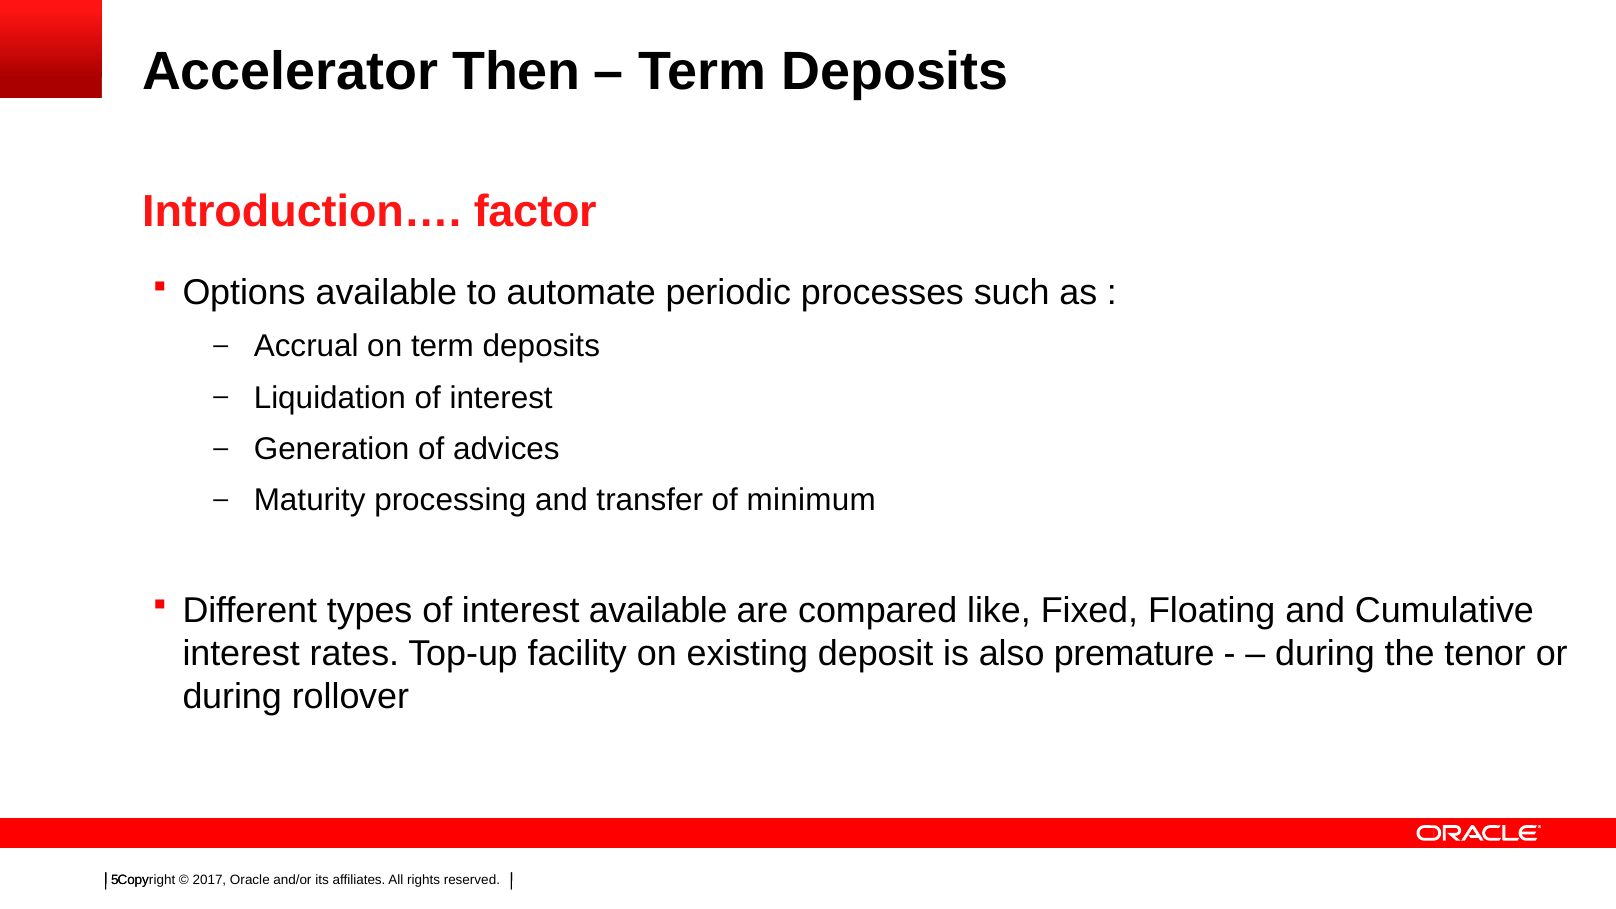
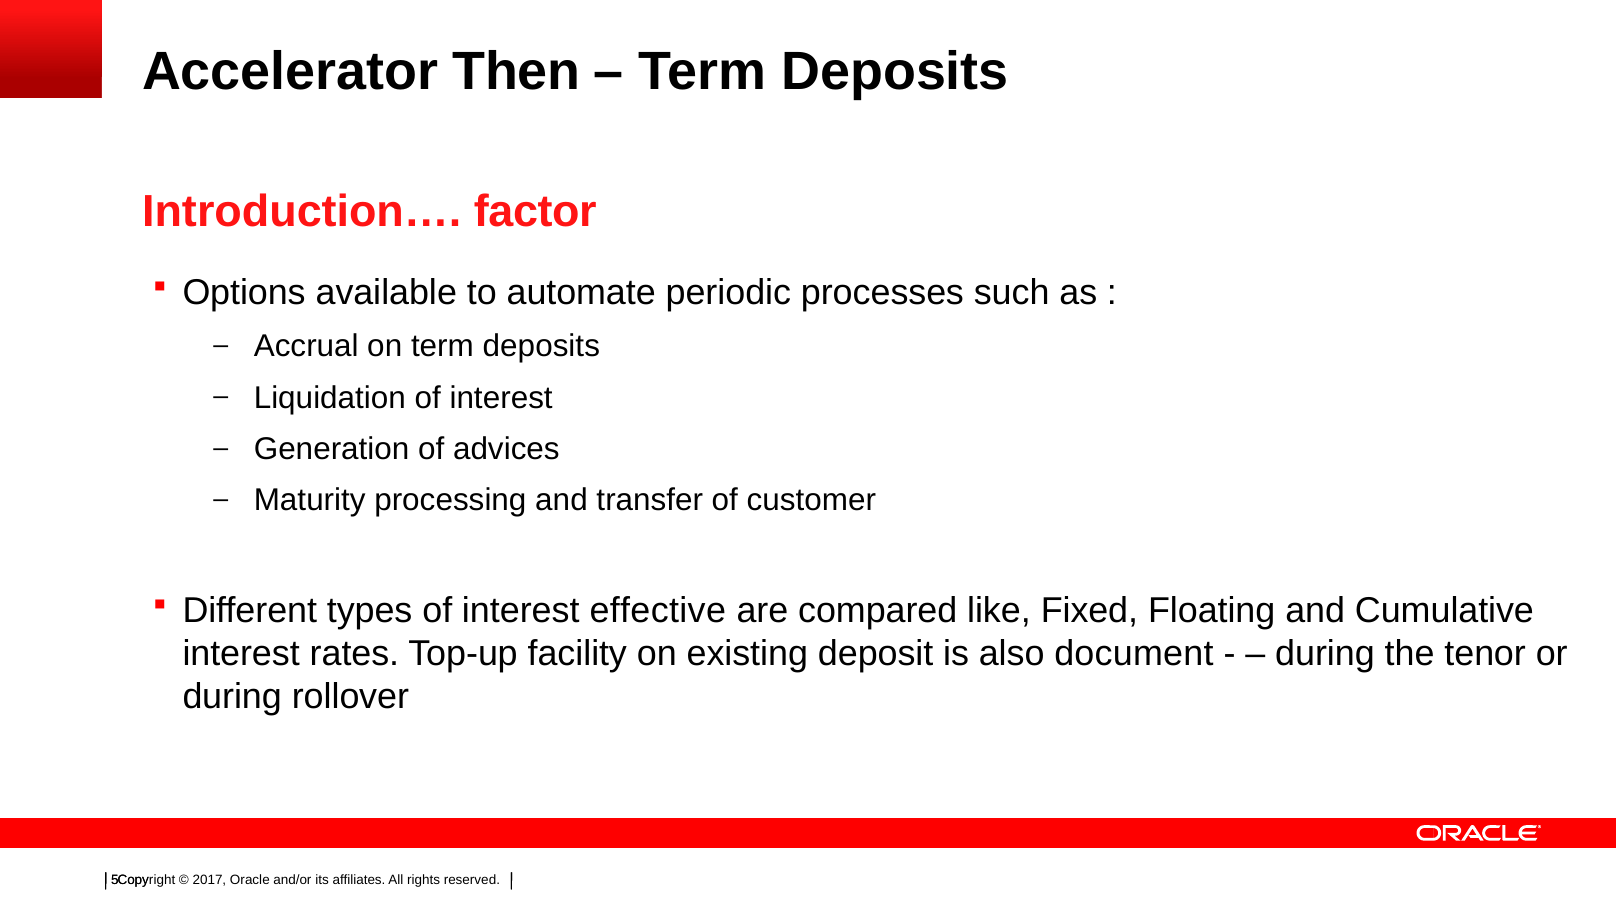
minimum: minimum -> customer (811, 500)
interest available: available -> effective (658, 611)
premature: premature -> document (1134, 654)
